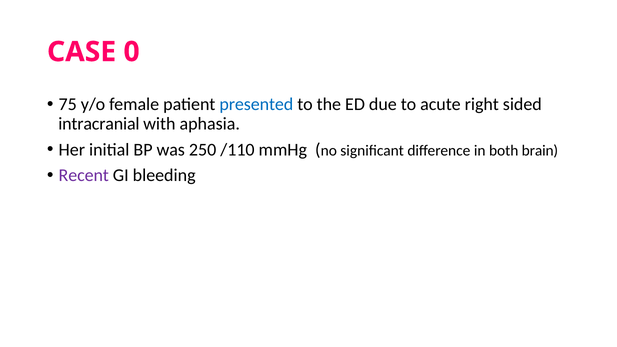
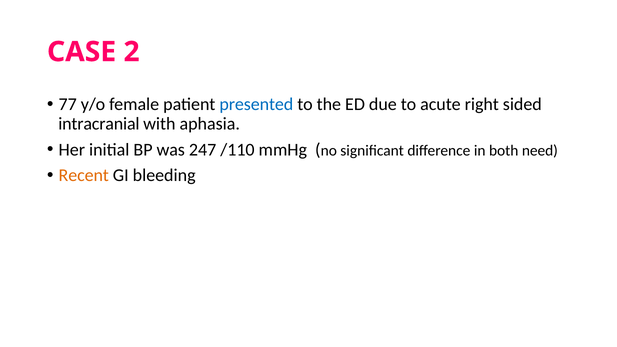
0: 0 -> 2 (132, 52)
75: 75 -> 77 (68, 104)
250: 250 -> 247 (203, 150)
brain: brain -> need (540, 150)
Recent colour: purple -> orange (84, 175)
